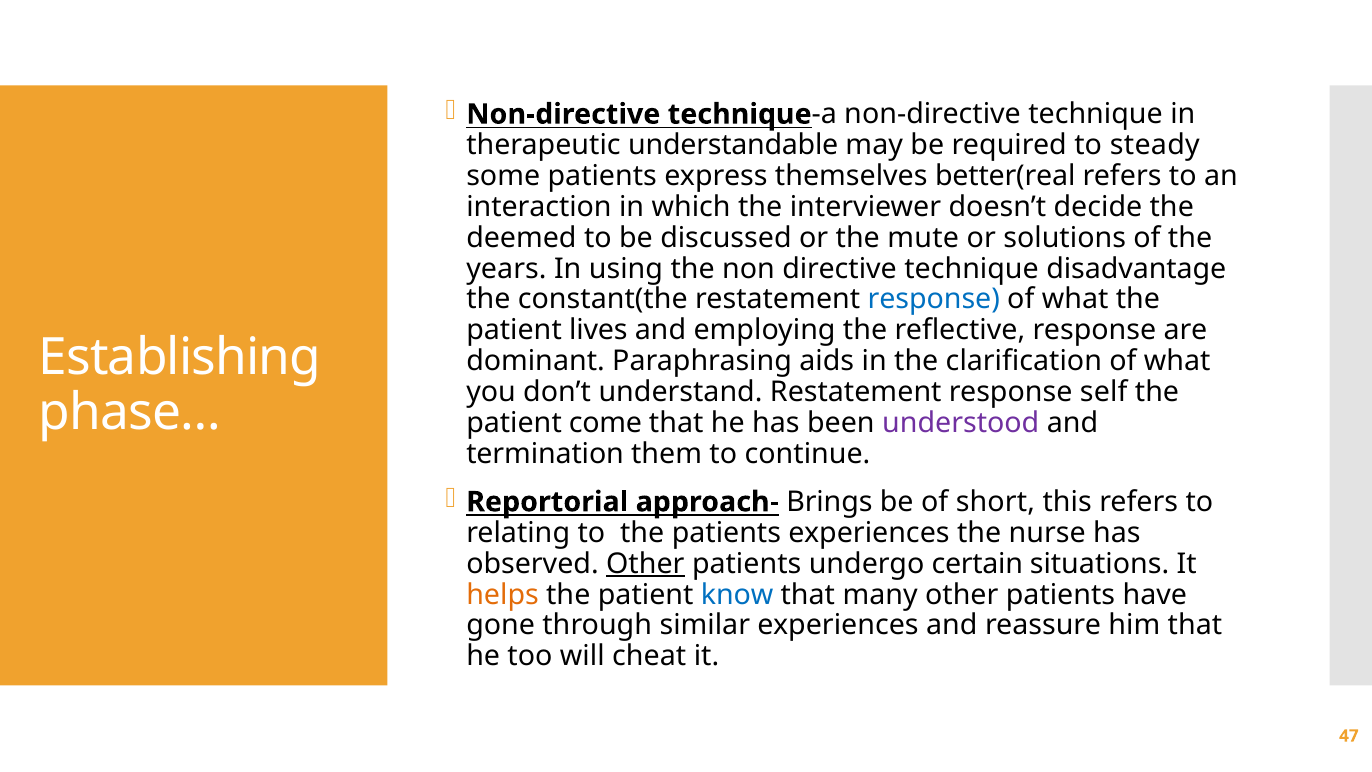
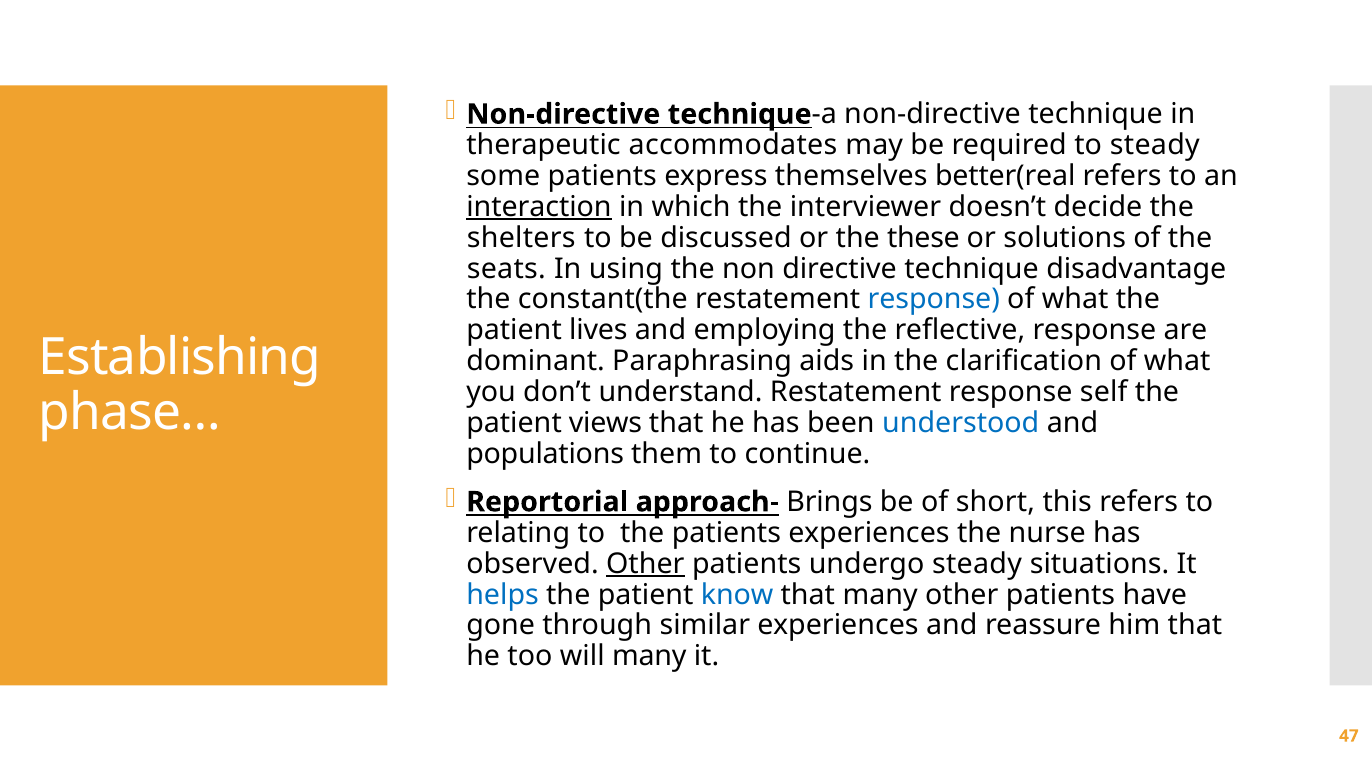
understandable: understandable -> accommodates (733, 145)
interaction underline: none -> present (539, 207)
deemed: deemed -> shelters (521, 238)
mute: mute -> these (923, 238)
years: years -> seats (506, 269)
come: come -> views (605, 423)
understood colour: purple -> blue (961, 423)
termination: termination -> populations (545, 454)
undergo certain: certain -> steady (977, 564)
helps colour: orange -> blue (503, 594)
will cheat: cheat -> many (649, 656)
